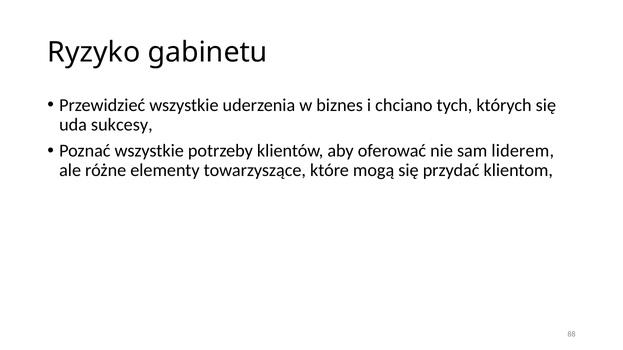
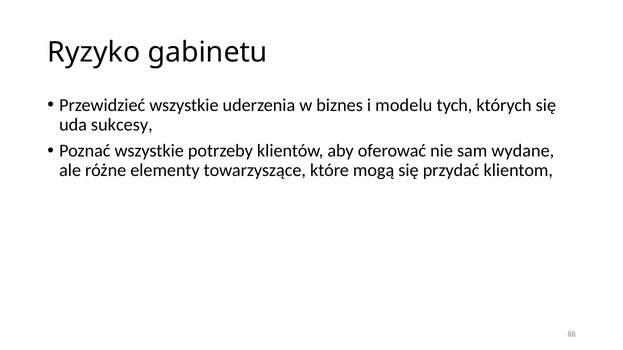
chciano: chciano -> modelu (404, 105)
liderem: liderem -> wydane (523, 151)
